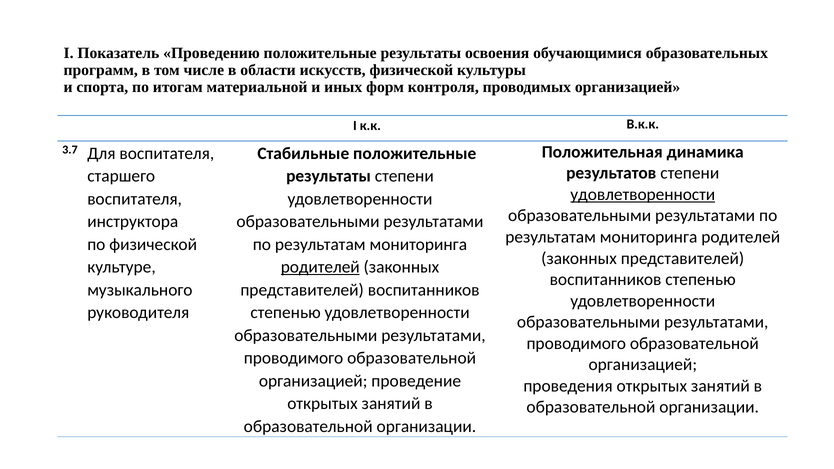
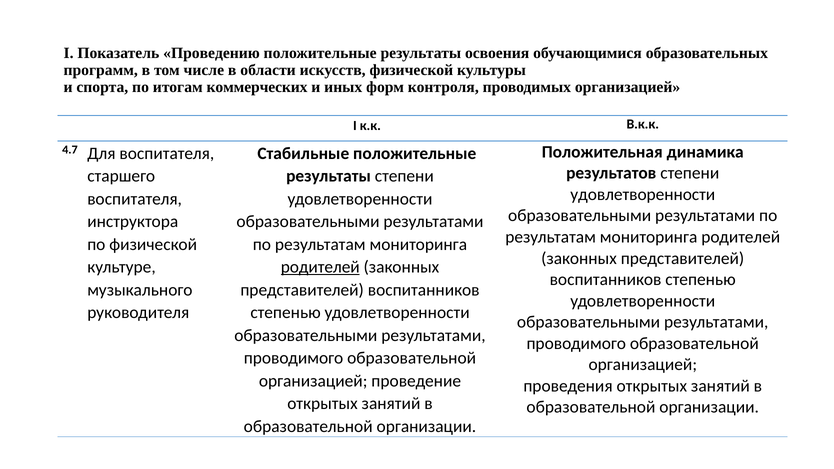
материальной: материальной -> коммерческих (257, 87)
3.7: 3.7 -> 4.7 (70, 150)
удовлетворенности underline: present -> none (643, 195)
